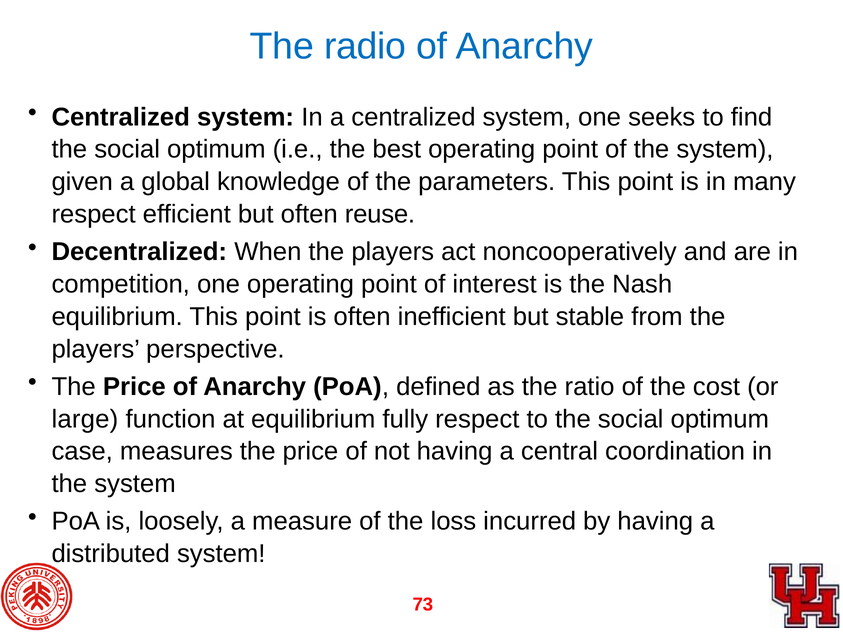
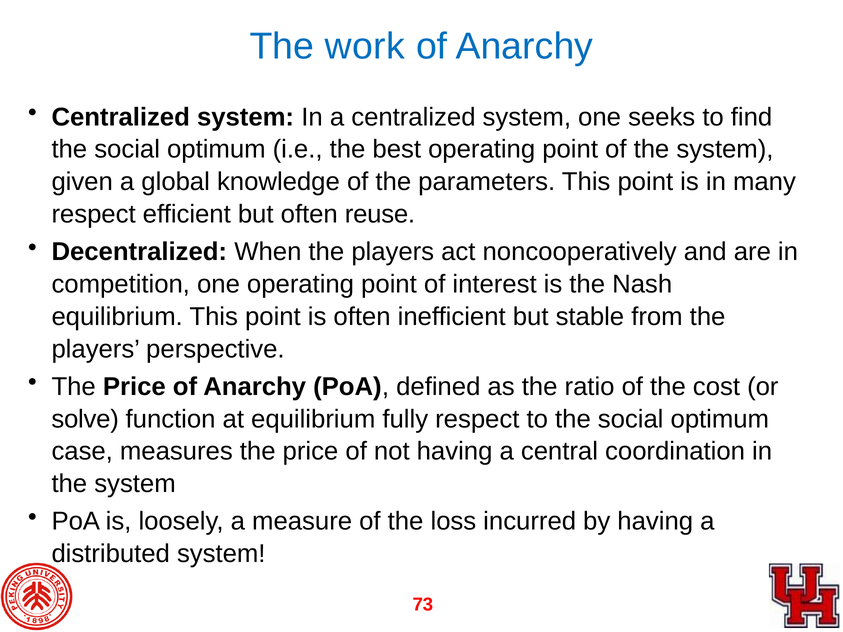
radio: radio -> work (365, 46)
large: large -> solve (85, 419)
